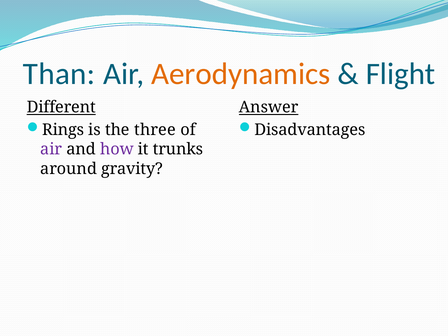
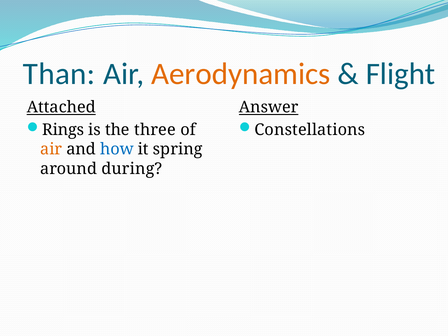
Different: Different -> Attached (61, 107)
Disadvantages: Disadvantages -> Constellations (310, 130)
air colour: purple -> orange (51, 149)
how colour: purple -> blue (117, 149)
trunks: trunks -> spring (178, 149)
gravity: gravity -> during (132, 169)
